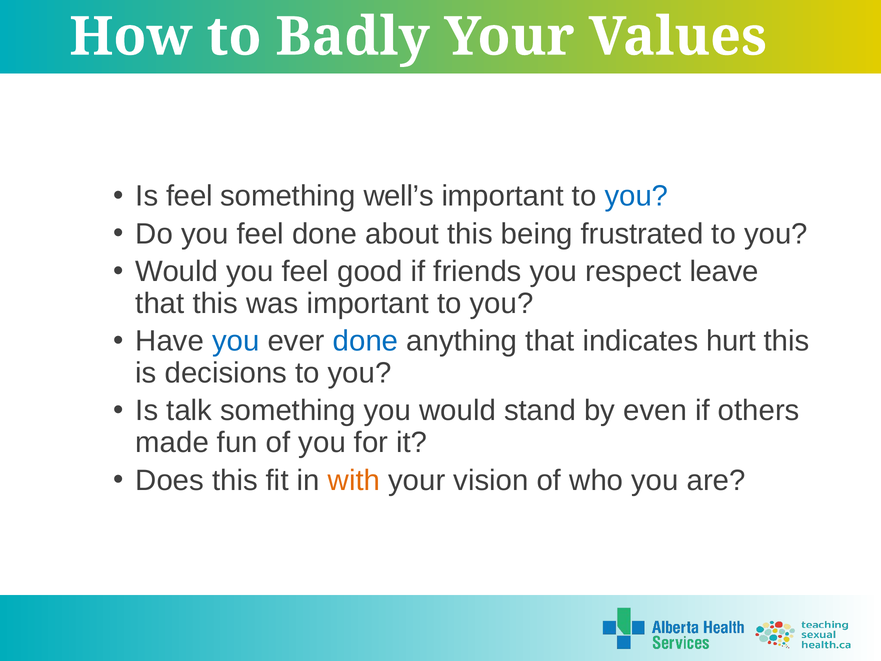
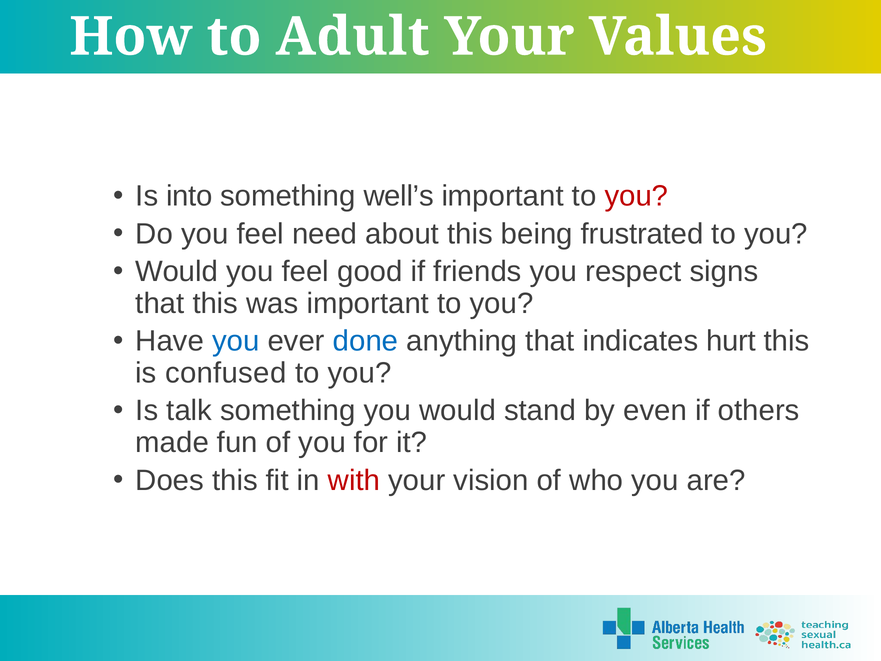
Badly: Badly -> Adult (352, 37)
Is feel: feel -> into (189, 196)
you colour: blue -> red (636, 196)
feel done: done -> need (325, 234)
leave: leave -> signs (724, 272)
decisions: decisions -> confused (226, 373)
with colour: orange -> red (354, 480)
